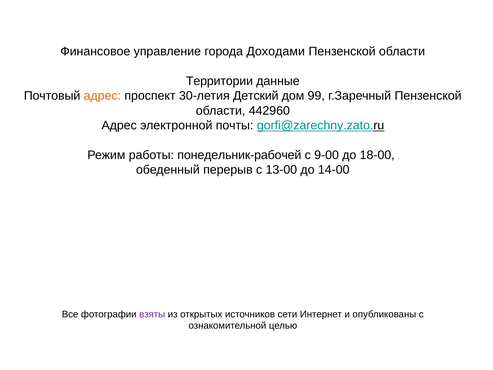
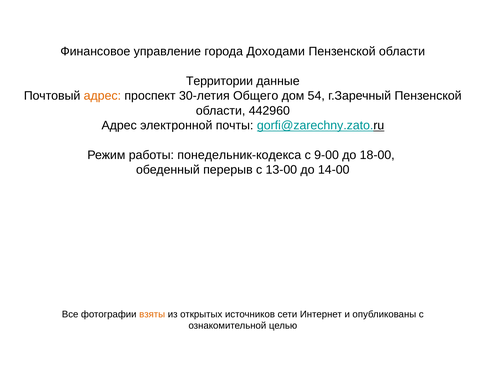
Детский: Детский -> Общего (256, 96)
99: 99 -> 54 (316, 96)
понедельник-рабочей: понедельник-рабочей -> понедельник-кодекса (239, 155)
взяты colour: purple -> orange (152, 314)
